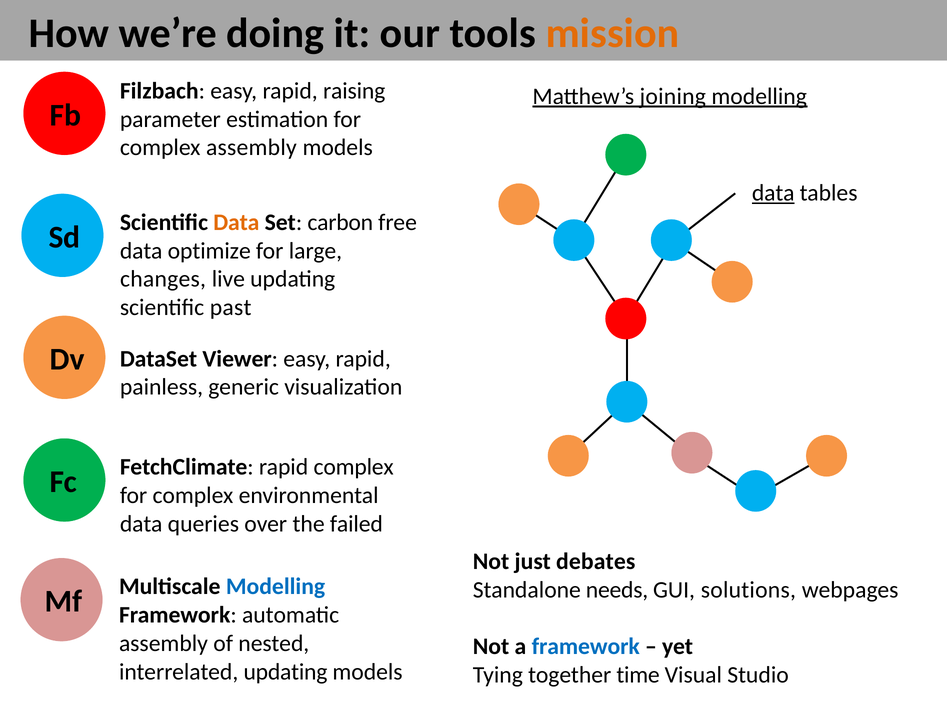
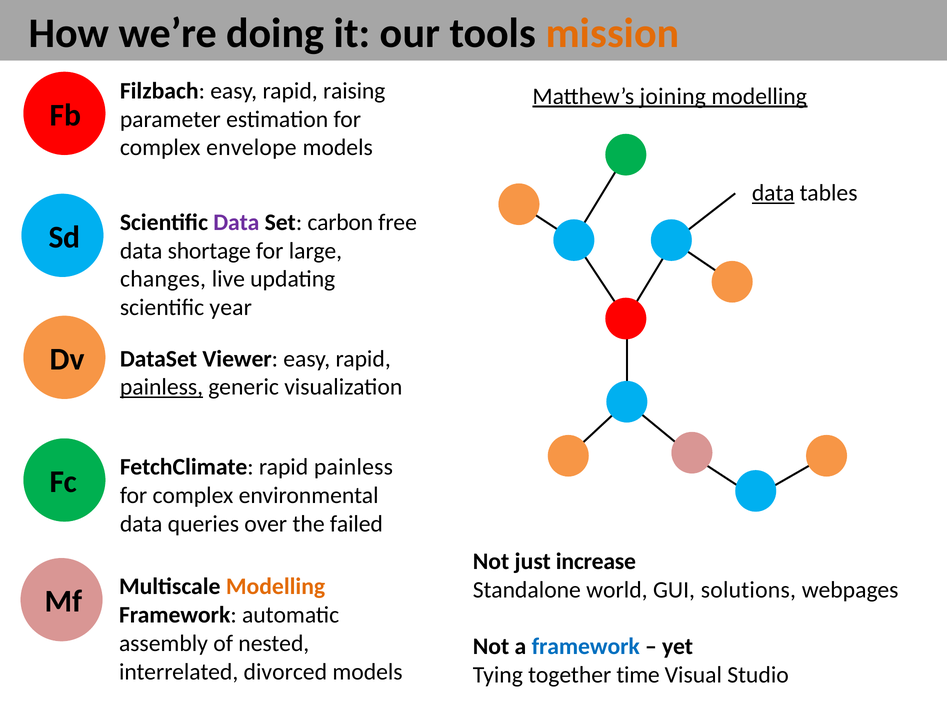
complex assembly: assembly -> envelope (251, 148)
Data colour: orange -> purple (236, 222)
optimize: optimize -> shortage (209, 251)
past: past -> year (231, 308)
painless underline: none -> present (161, 387)
FetchClimate rapid complex: complex -> painless (353, 467)
debates: debates -> increase (596, 562)
needs: needs -> world (617, 590)
Modelling colour: blue -> orange (276, 587)
interrelated updating: updating -> divorced (285, 672)
